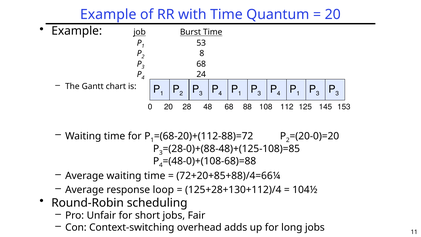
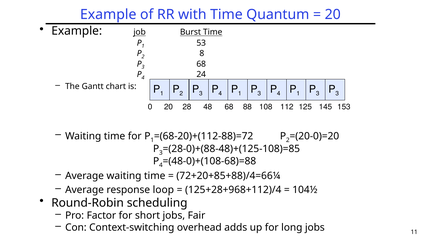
125+28+130+112)/4: 125+28+130+112)/4 -> 125+28+968+112)/4 (233, 190)
Unfair: Unfair -> Factor (101, 215)
